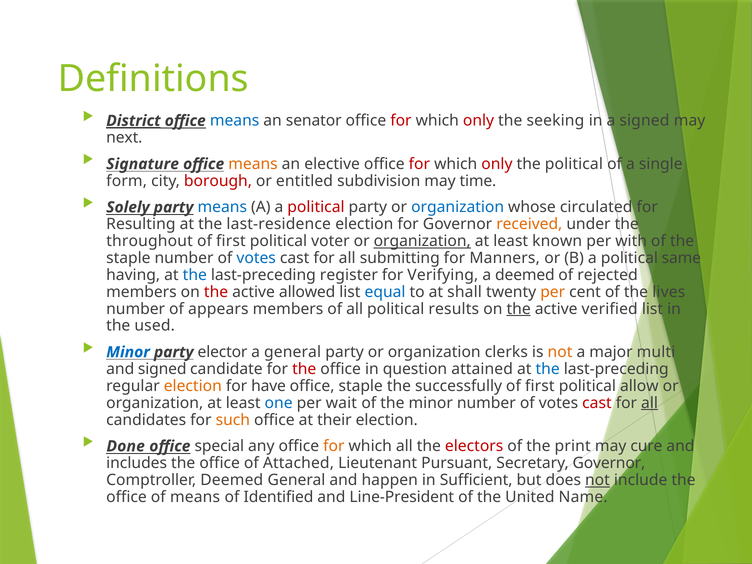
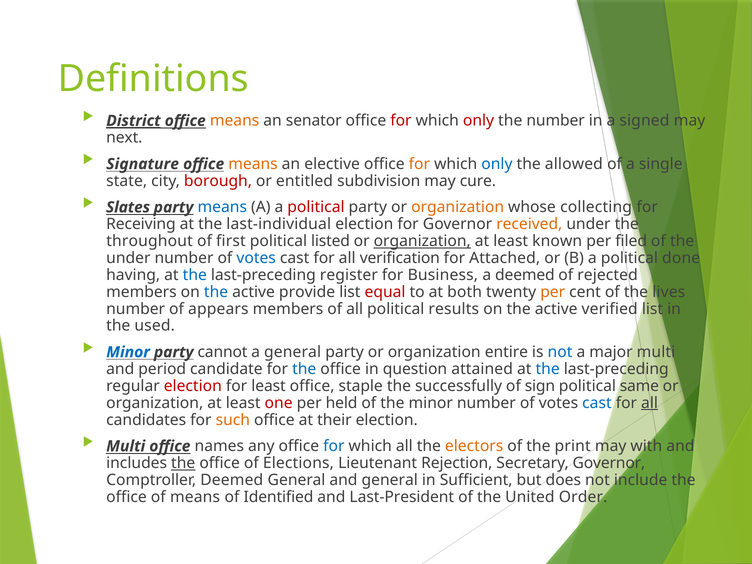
means colour: blue -> orange (235, 121)
the seeking: seeking -> number (556, 121)
for colour: red -> orange (419, 164)
only colour: red -> blue (497, 164)
the political: political -> allowed (574, 164)
form: form -> state (127, 181)
time: time -> cure (478, 181)
Solely: Solely -> Slates (128, 207)
organization colour: blue -> orange (458, 207)
circulated: circulated -> collecting (596, 207)
Resulting: Resulting -> Receiving (141, 224)
last-residence: last-residence -> last-individual (279, 224)
voter: voter -> listed (330, 241)
with: with -> filed (631, 241)
staple: staple -> under (128, 258)
submitting: submitting -> verification (400, 258)
Manners: Manners -> Attached (505, 258)
same: same -> done (681, 258)
Verifying: Verifying -> Business (443, 275)
the colour: red -> blue (216, 292)
allowed: allowed -> provide (307, 292)
equal colour: blue -> red (385, 292)
shall: shall -> both (465, 292)
the underline: present -> none (519, 309)
elector: elector -> cannot (223, 352)
clerks: clerks -> entire (506, 352)
not colour: orange -> blue (560, 352)
and signed: signed -> period (162, 369)
the colour: red -> blue (304, 369)
election colour: orange -> red (193, 386)
for have: have -> least (269, 386)
first: first -> sign (540, 386)
allow: allow -> same (639, 386)
one colour: blue -> red (279, 403)
wait: wait -> held (342, 403)
cast colour: red -> blue (597, 403)
Done: Done -> Multi (126, 446)
special: special -> names (219, 446)
for colour: orange -> blue (334, 446)
electors colour: red -> orange (474, 446)
cure: cure -> with (646, 446)
the underline: none -> present (183, 463)
Attached: Attached -> Elections (298, 463)
Pursuant: Pursuant -> Rejection (457, 463)
and happen: happen -> general (390, 480)
not underline: present -> none (597, 480)
Line-President: Line-President -> Last-President (402, 497)
Name: Name -> Order (583, 497)
